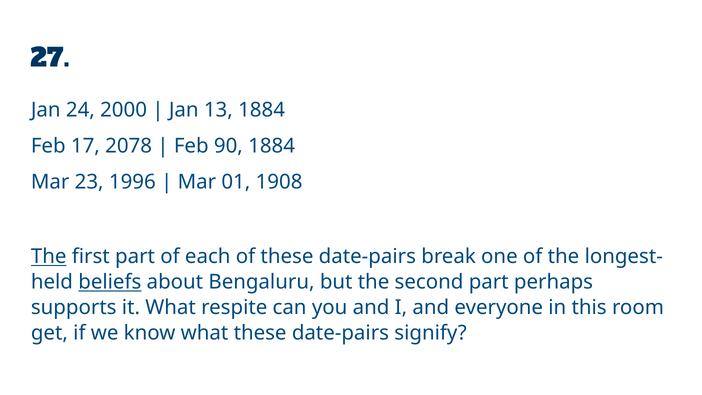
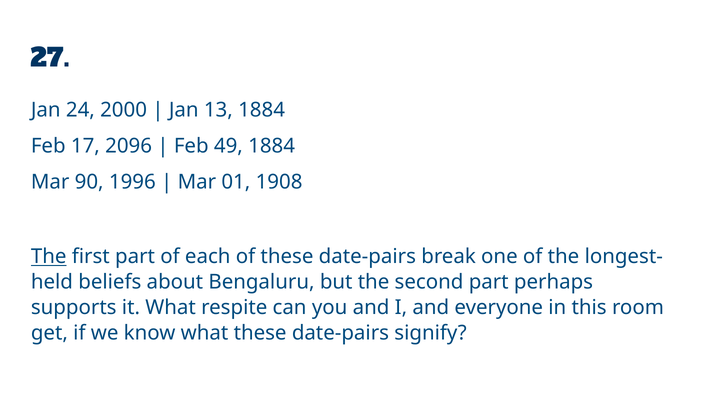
2078: 2078 -> 2096 (129, 146)
90: 90 -> 49 (228, 146)
23: 23 -> 90 (89, 182)
beliefs underline: present -> none (110, 282)
